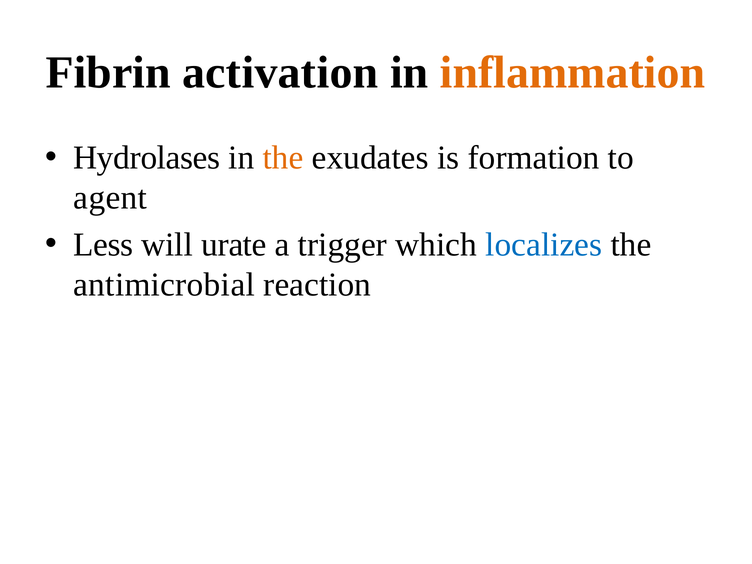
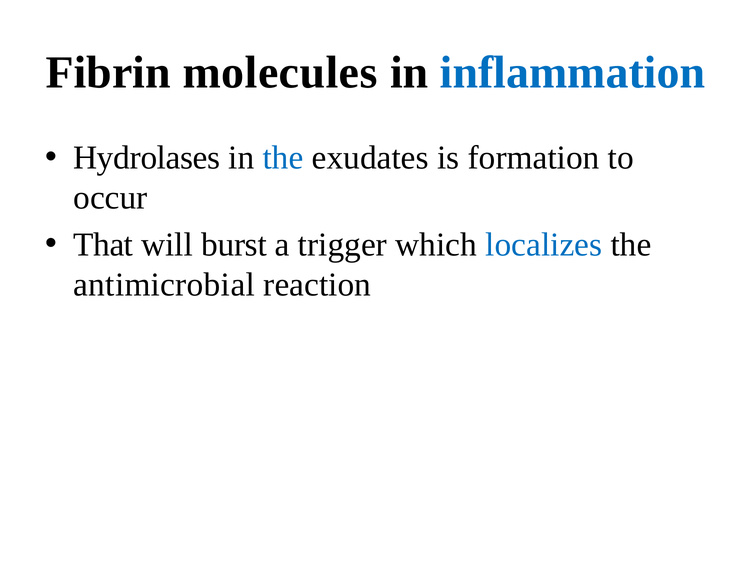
activation: activation -> molecules (280, 73)
inflammation colour: orange -> blue (573, 73)
the colour: orange -> blue (283, 158)
agent: agent -> occur (110, 198)
Less: Less -> That (103, 245)
urate: urate -> burst (234, 245)
